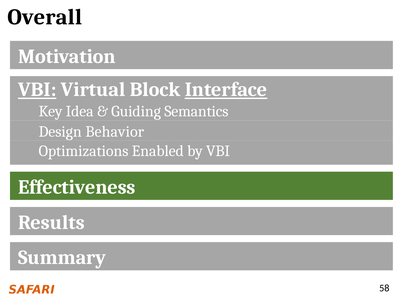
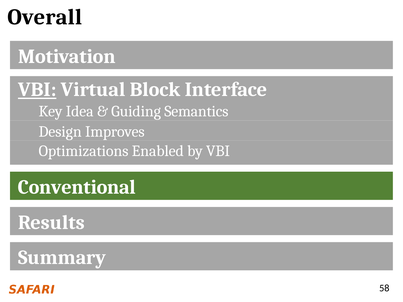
Interface underline: present -> none (226, 90)
Behavior: Behavior -> Improves (115, 132)
Effectiveness: Effectiveness -> Conventional (77, 187)
